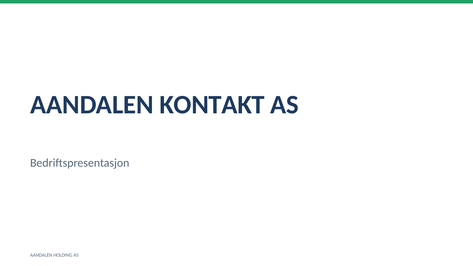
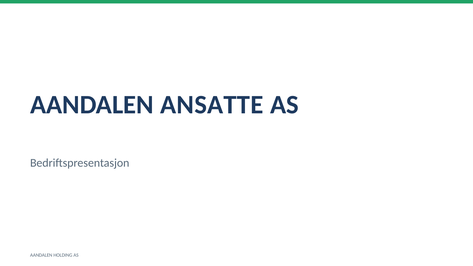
KONTAKT: KONTAKT -> ANSATTE (212, 105)
